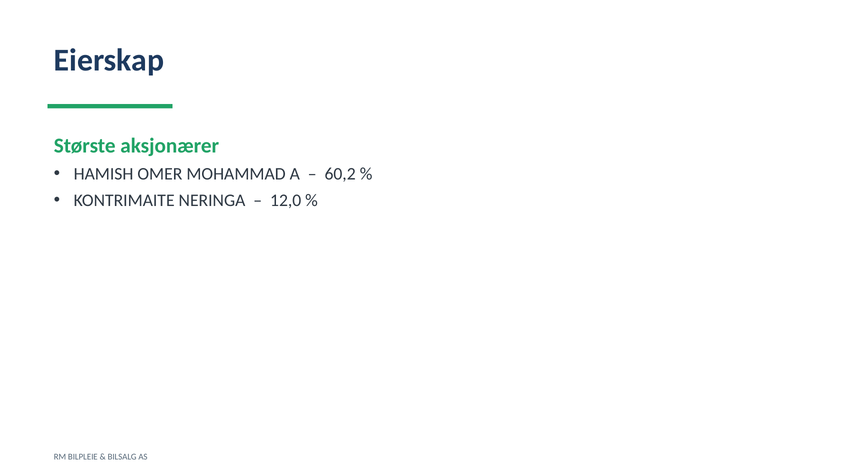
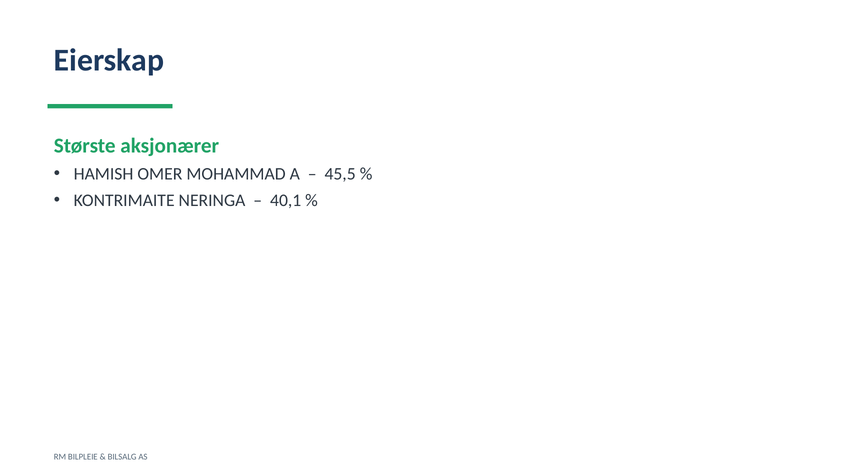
60,2: 60,2 -> 45,5 (340, 174)
12,0: 12,0 -> 40,1 (286, 200)
